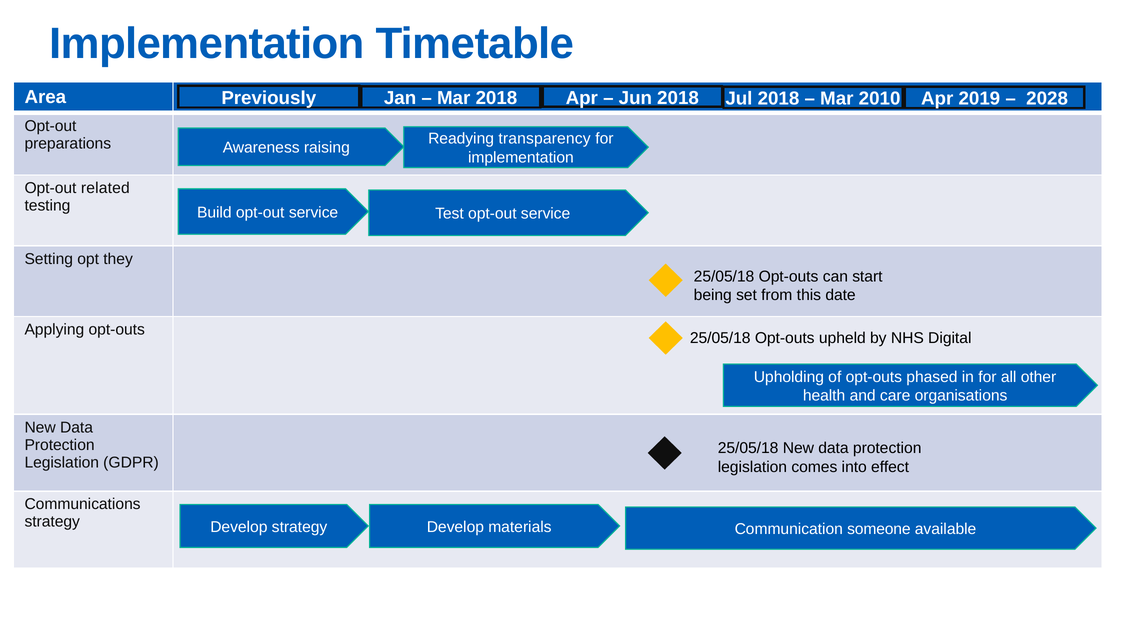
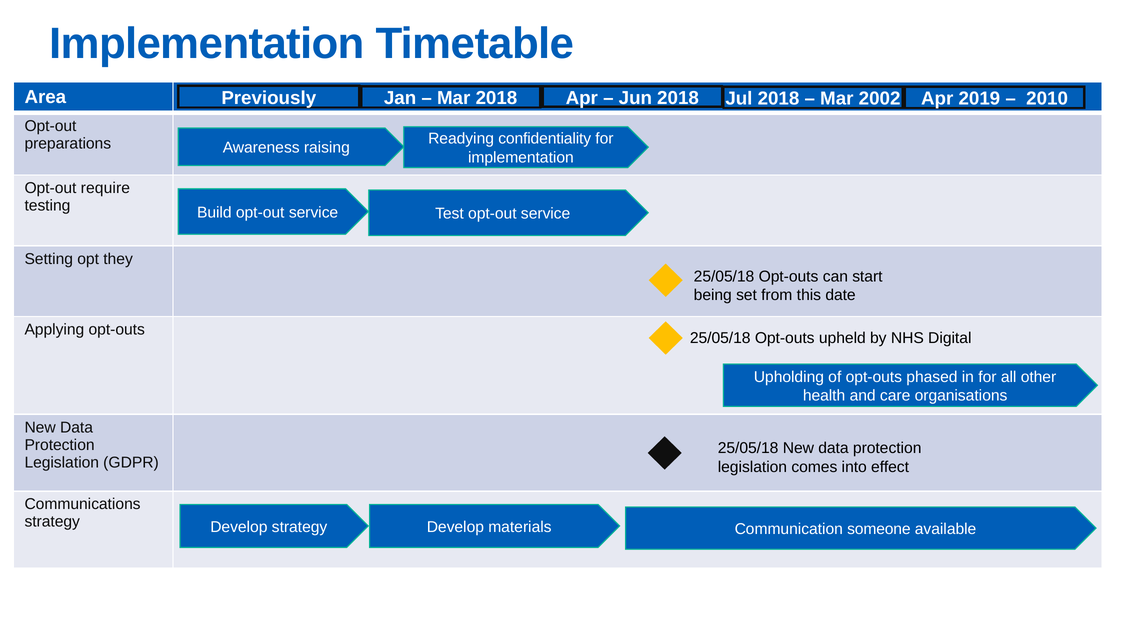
2010: 2010 -> 2002 (880, 99)
2028: 2028 -> 2010 (1047, 99)
transparency: transparency -> confidentiality (545, 139)
related: related -> require (105, 188)
